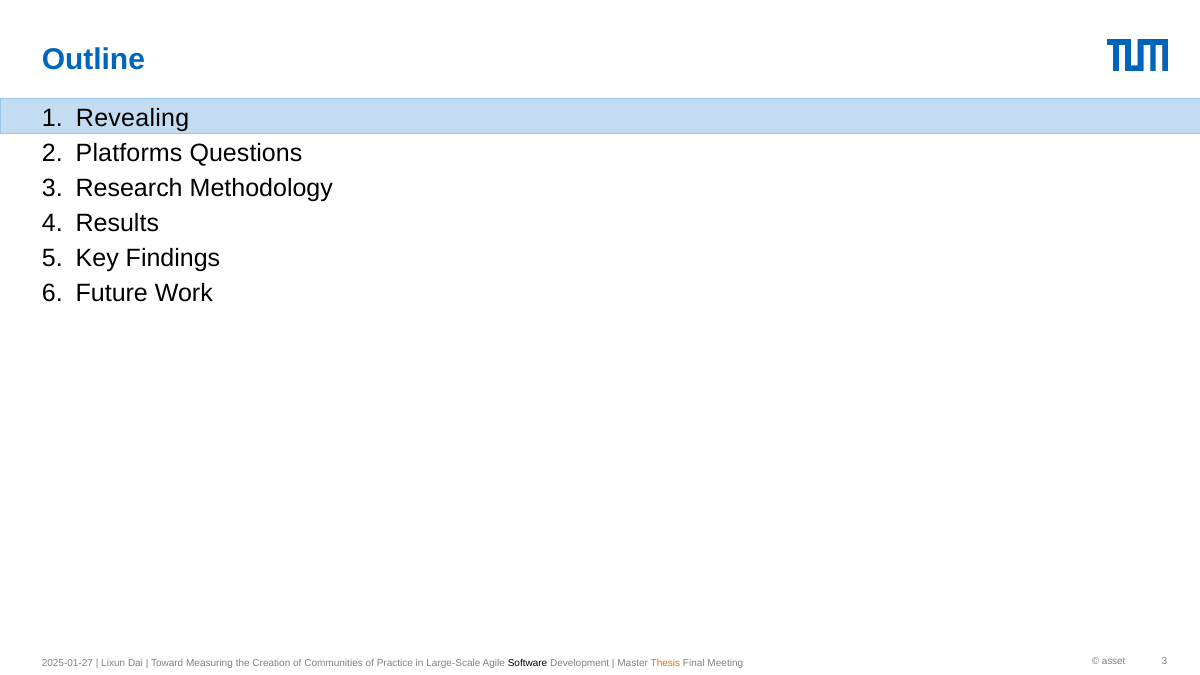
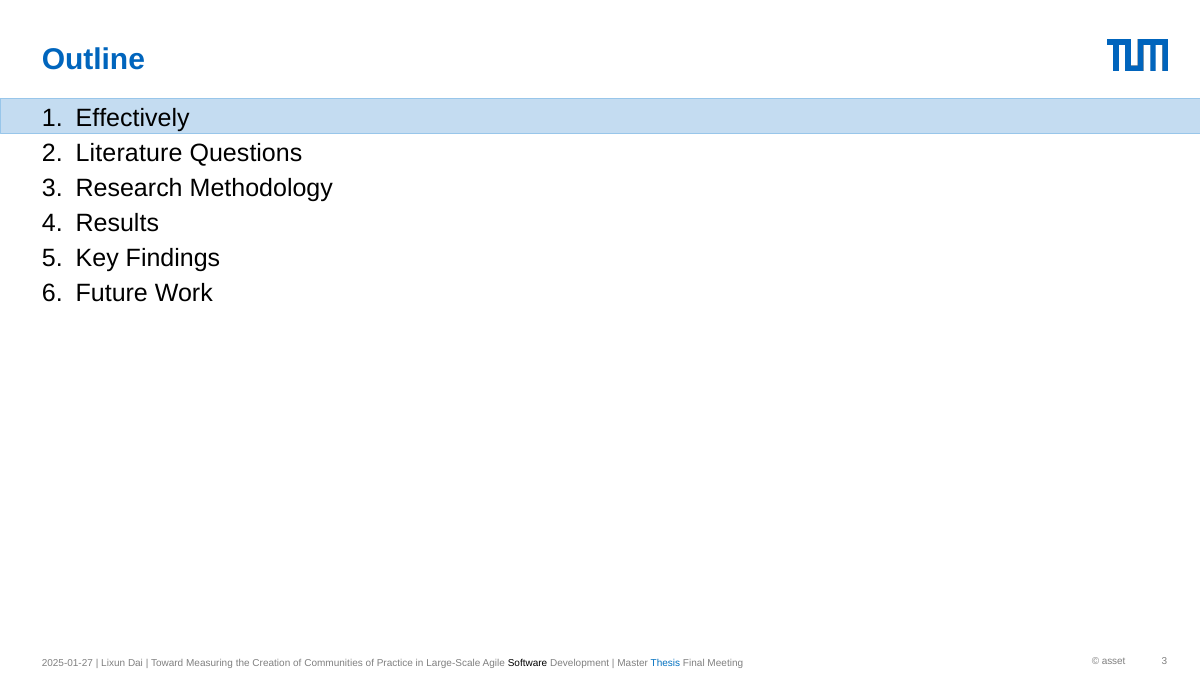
Revealing: Revealing -> Effectively (133, 118)
Platforms: Platforms -> Literature (129, 153)
Thesis colour: orange -> blue (665, 663)
